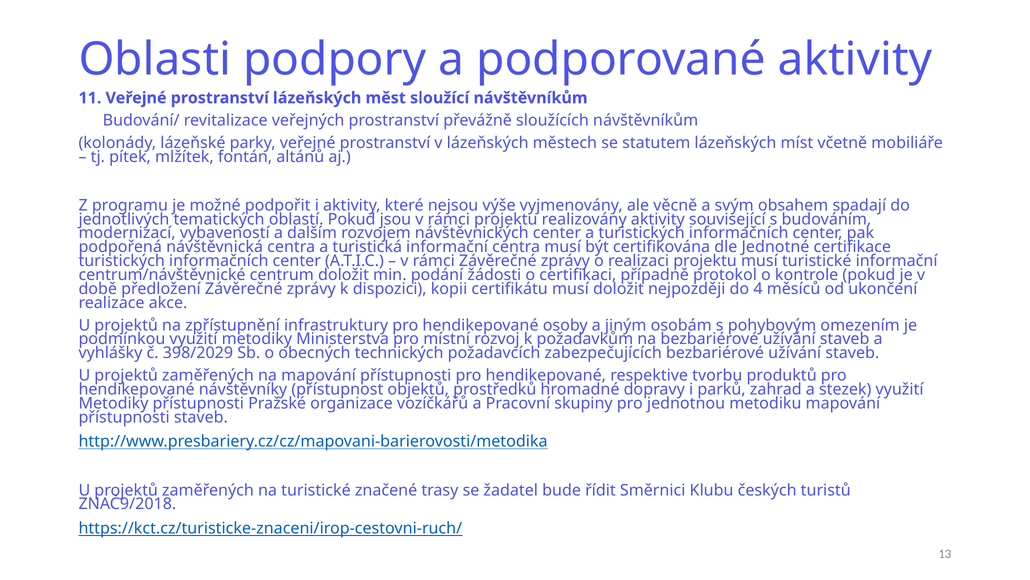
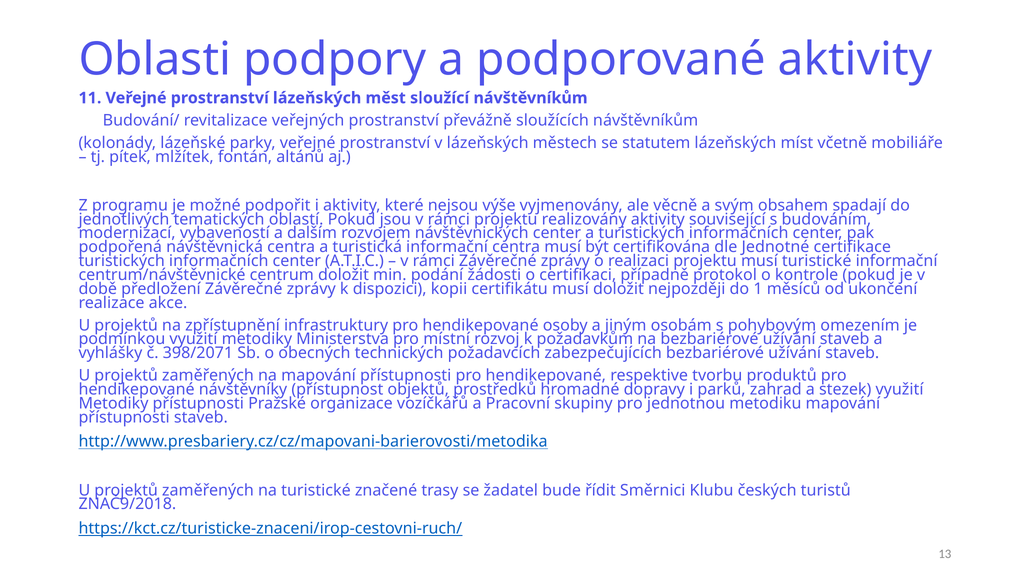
4: 4 -> 1 (758, 289)
398/2029: 398/2029 -> 398/2071 (198, 353)
